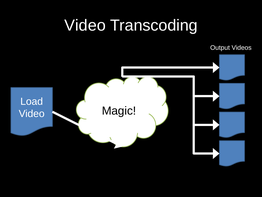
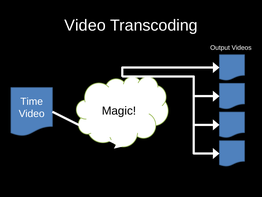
Load: Load -> Time (32, 101)
